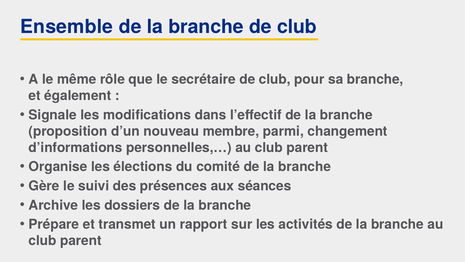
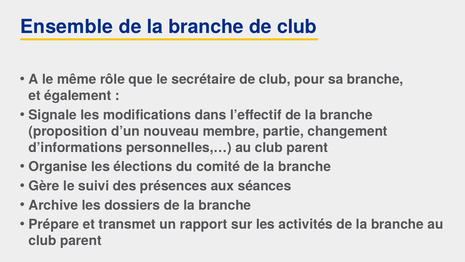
parmi: parmi -> partie (283, 131)
